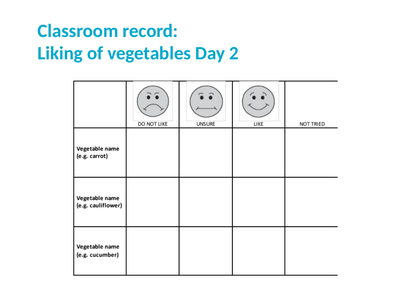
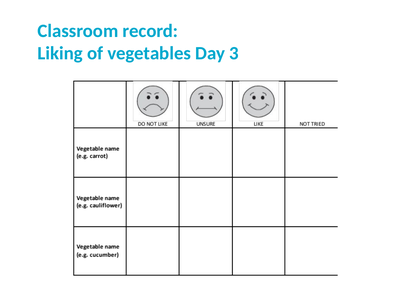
2: 2 -> 3 (234, 53)
